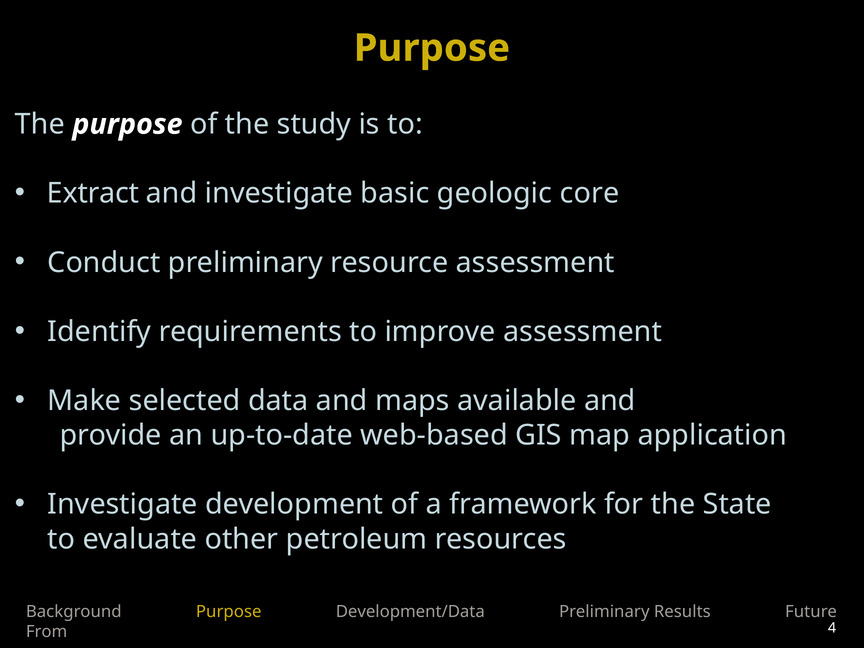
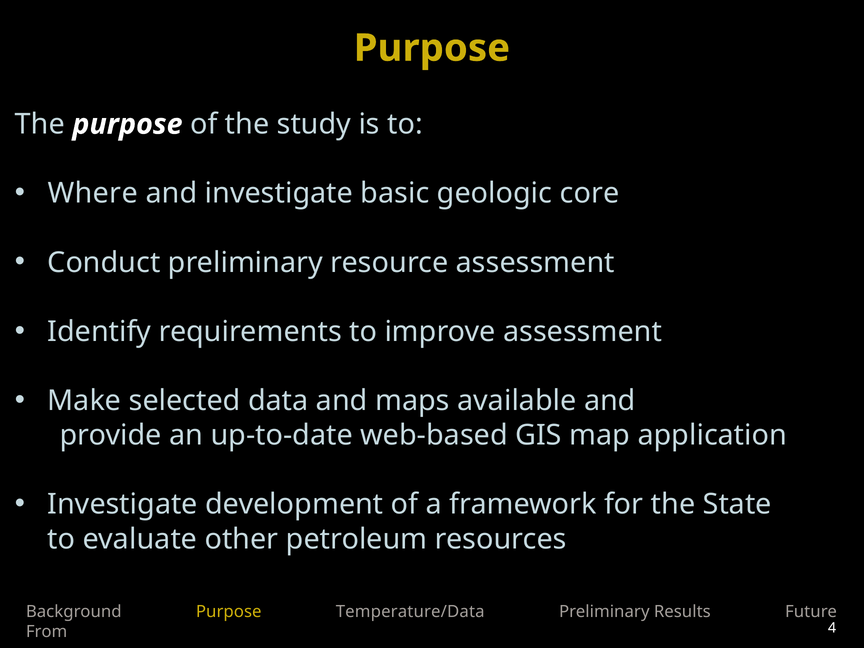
Extract: Extract -> Where (93, 193)
Development/Data: Development/Data -> Temperature/Data (410, 612)
